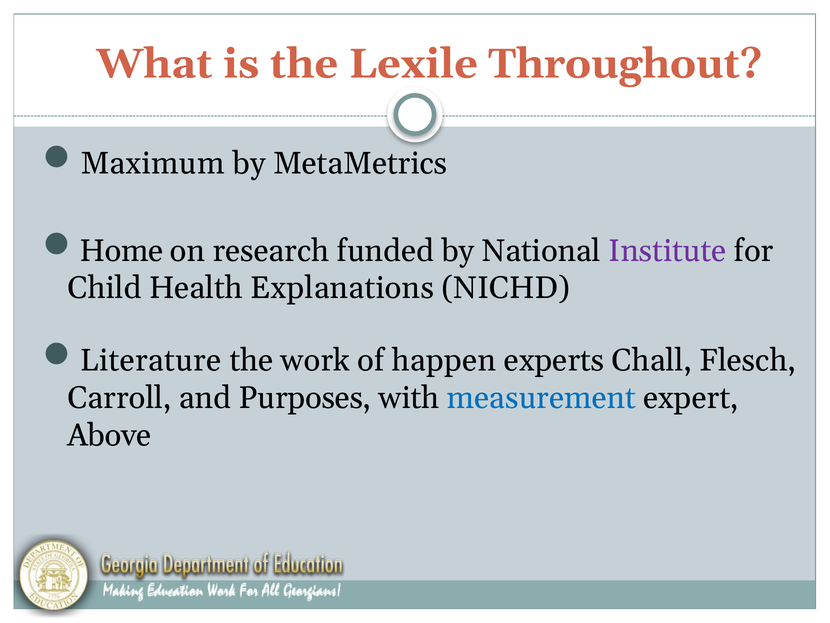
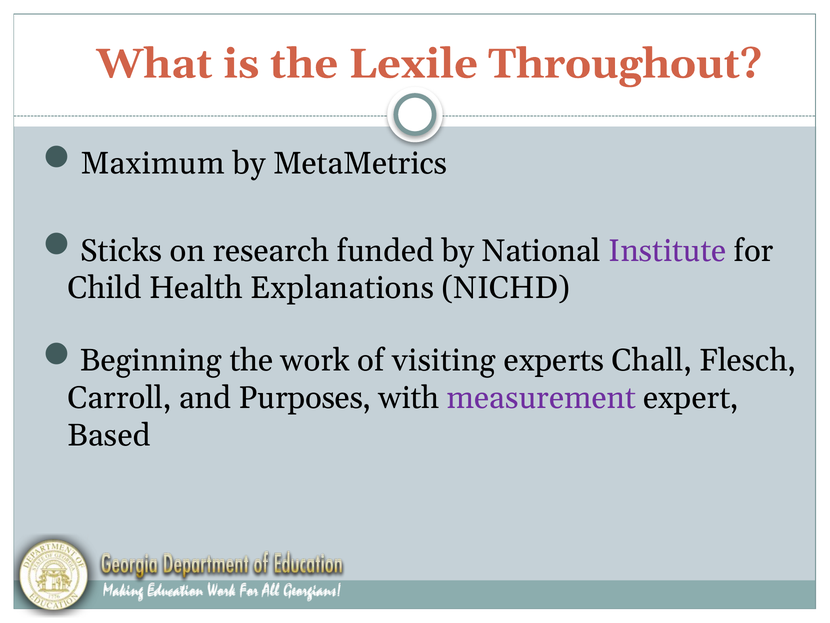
Home: Home -> Sticks (121, 251)
Literature: Literature -> Beginning (151, 360)
happen: happen -> visiting (444, 360)
measurement colour: blue -> purple (541, 398)
Above: Above -> Based (109, 435)
